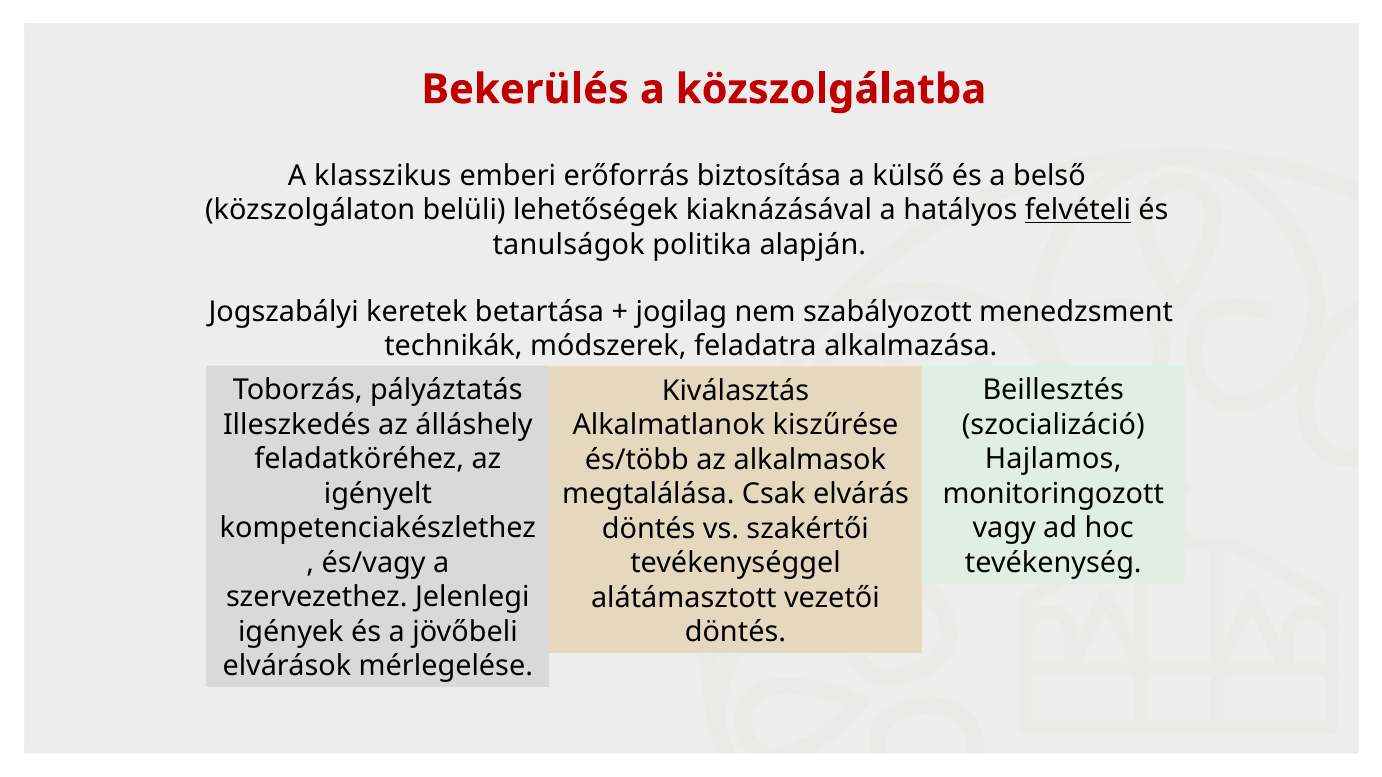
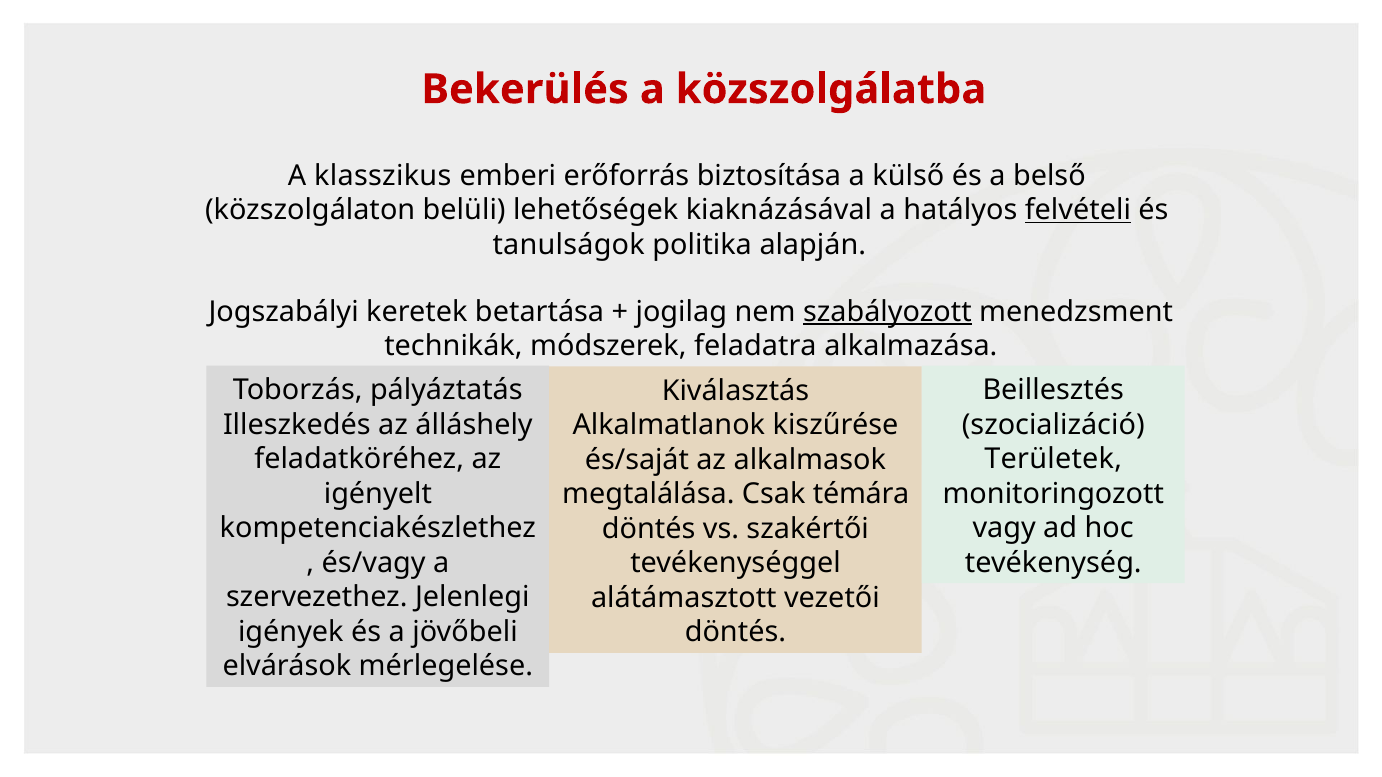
szabályozott underline: none -> present (887, 312)
Hajlamos: Hajlamos -> Területek (1053, 459)
és/több: és/több -> és/saját (637, 460)
elvárás: elvárás -> témára (861, 495)
